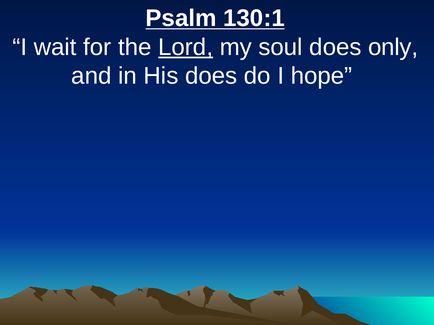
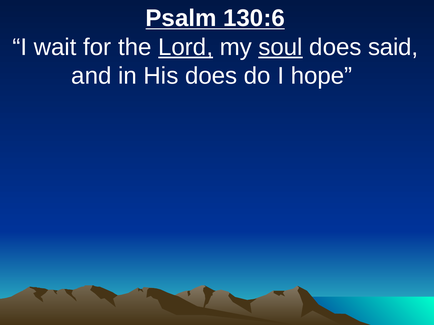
130:1: 130:1 -> 130:6 (254, 18)
soul underline: none -> present (281, 47)
only: only -> said (393, 47)
